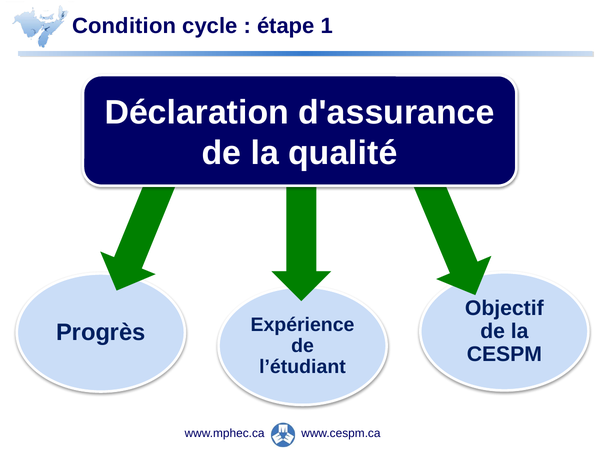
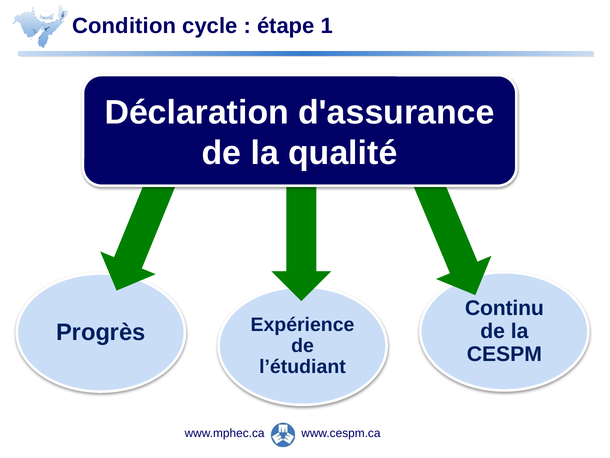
Objectif: Objectif -> Continu (504, 308)
